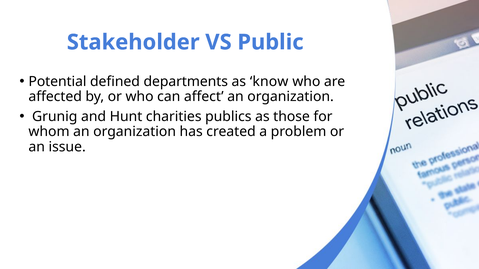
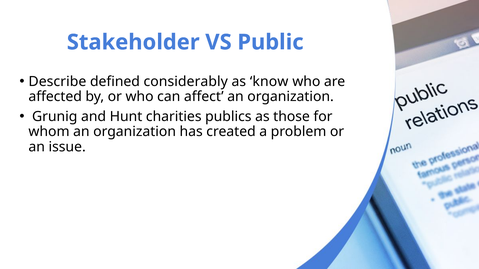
Potential: Potential -> Describe (57, 82)
departments: departments -> considerably (186, 82)
